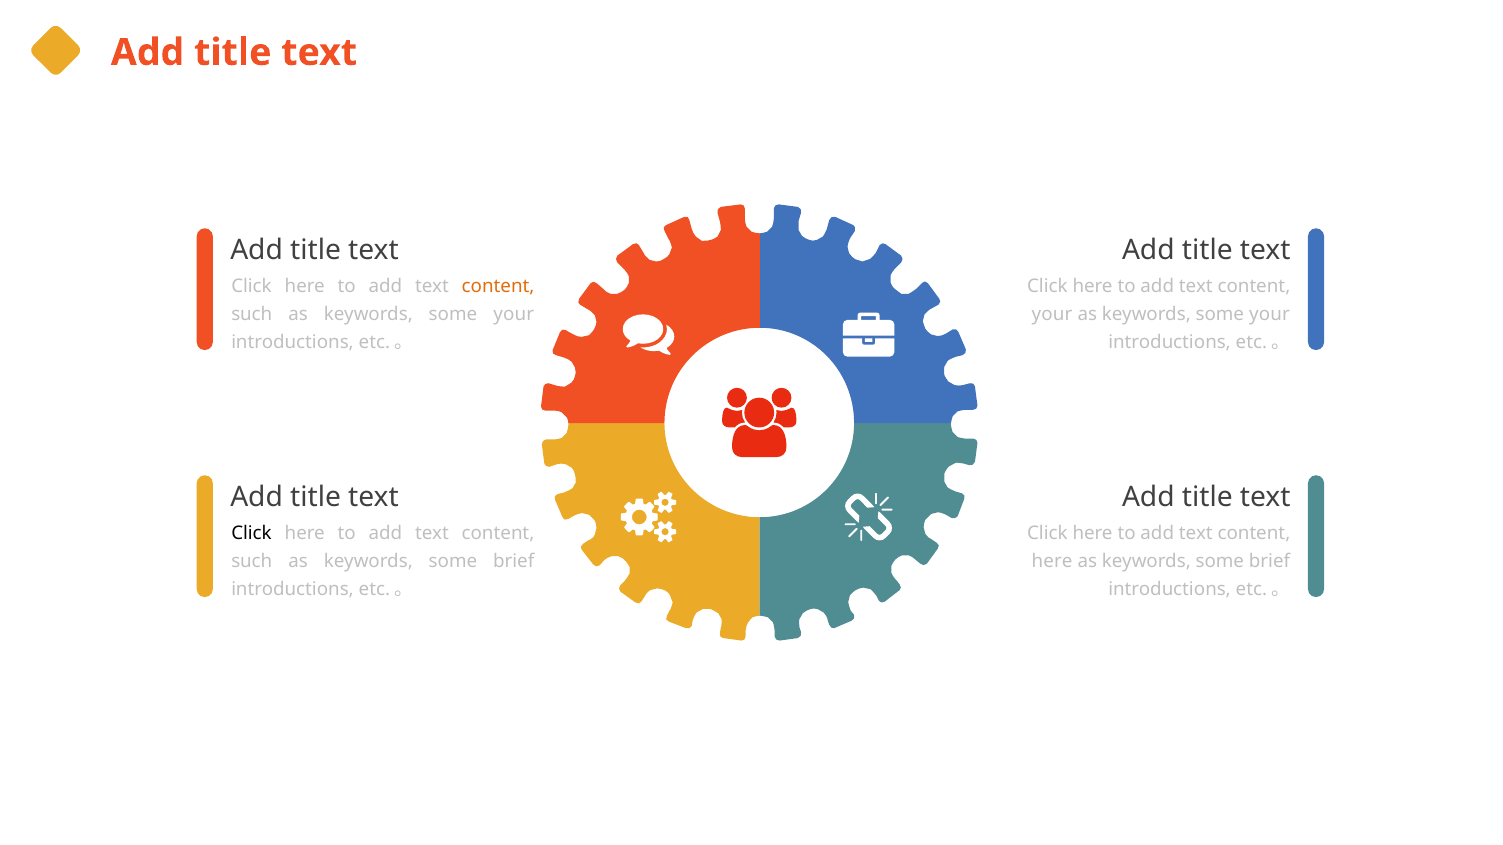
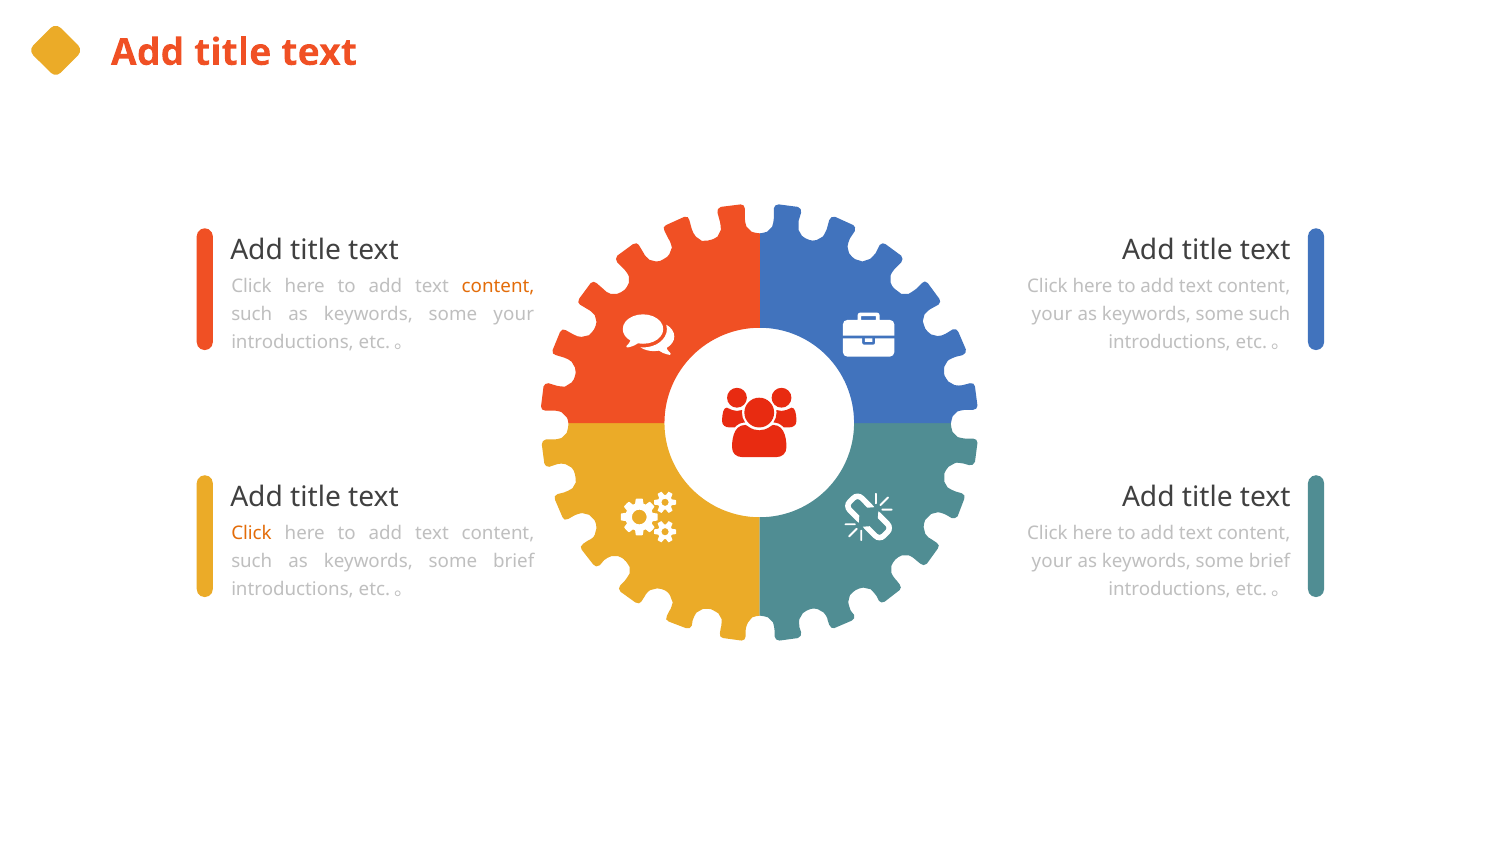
your: your -> such (1270, 314)
Click colour: black -> orange (251, 533)
here: here -> your (1052, 561)
